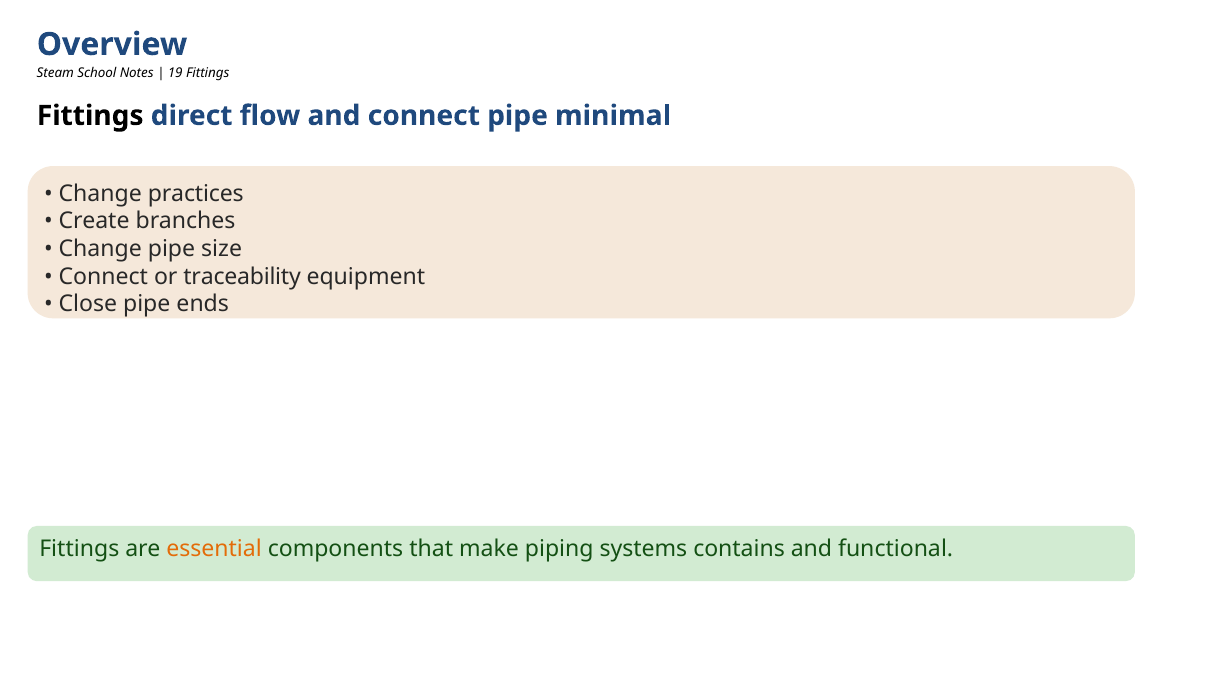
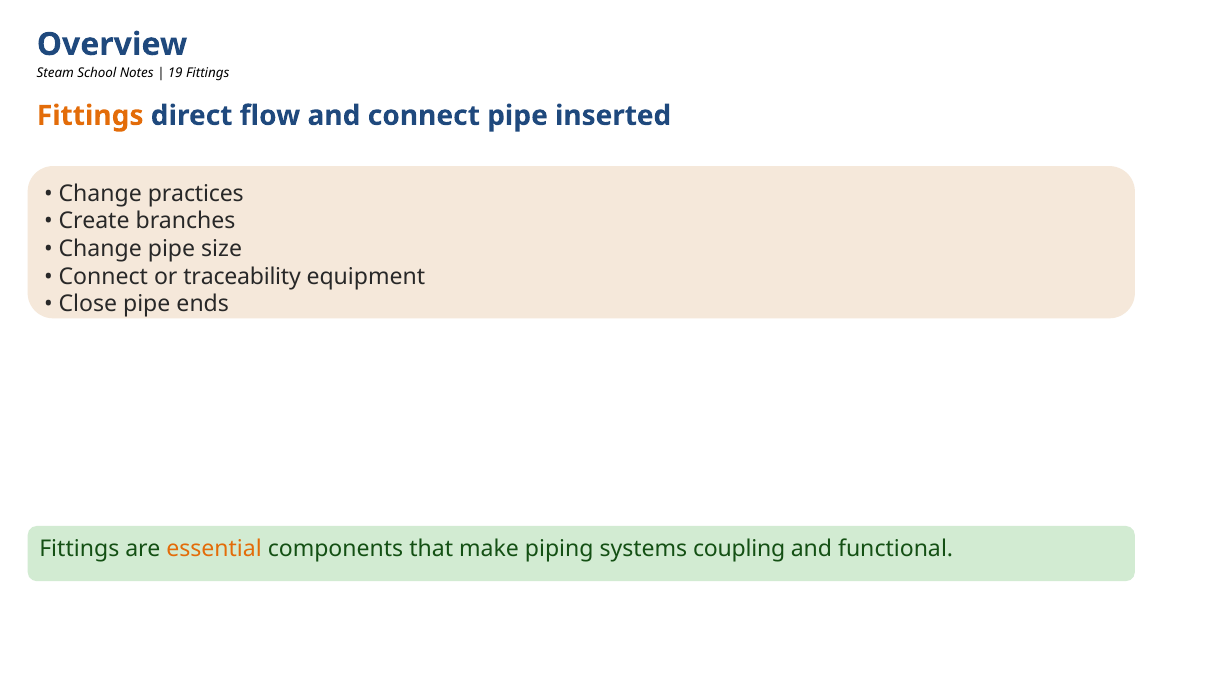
Fittings colour: black -> orange (90, 116)
minimal: minimal -> inserted (613, 116)
contains: contains -> coupling (739, 549)
